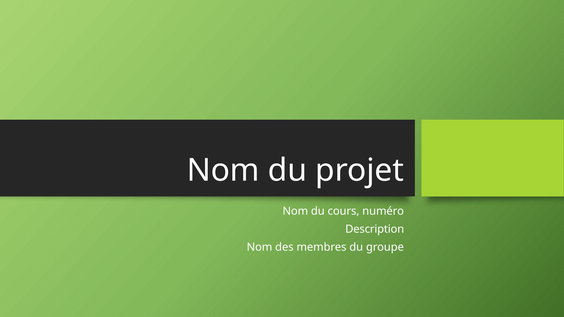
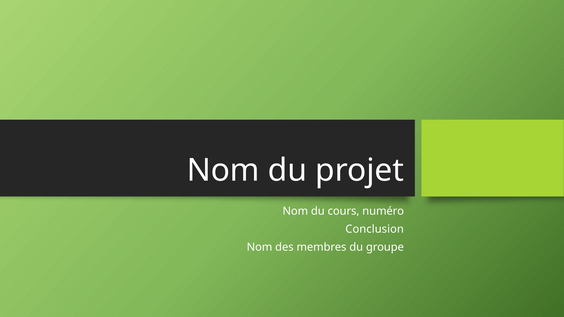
Description: Description -> Conclusion (375, 229)
